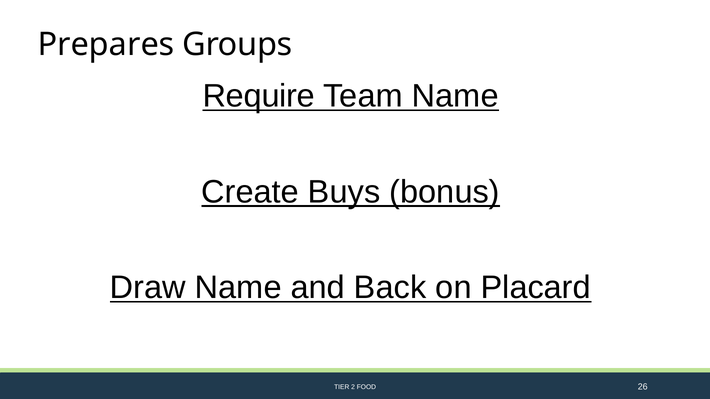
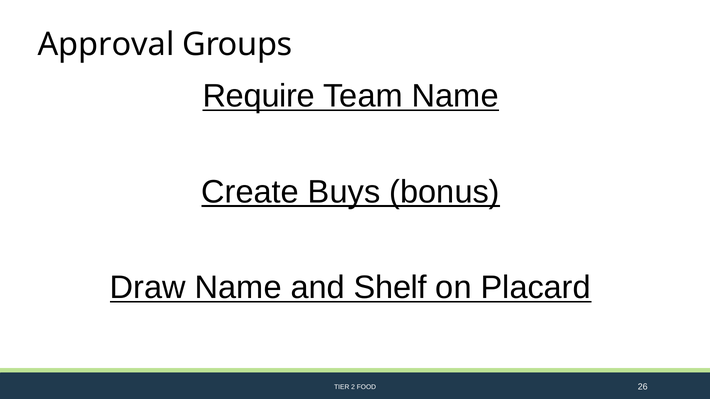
Prepares: Prepares -> Approval (106, 45)
Back: Back -> Shelf (390, 288)
